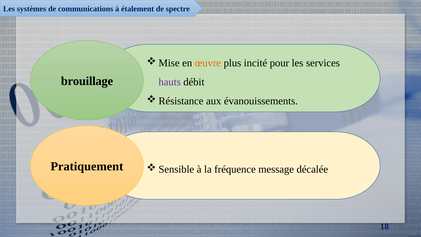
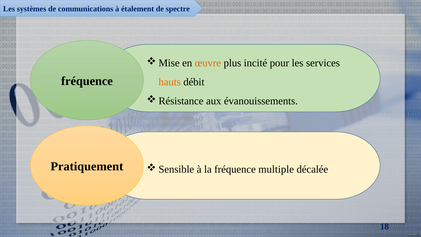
brouillage: brouillage -> fréquence (87, 81)
hauts colour: purple -> orange (170, 82)
message: message -> multiple (276, 169)
